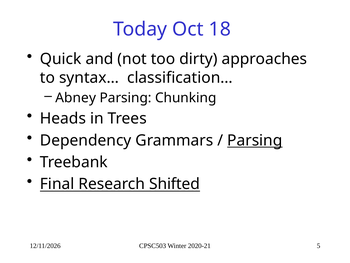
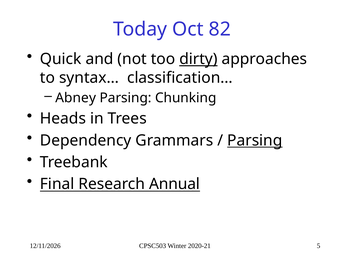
18: 18 -> 82 (220, 29)
dirty underline: none -> present (198, 59)
Shifted: Shifted -> Annual (175, 184)
